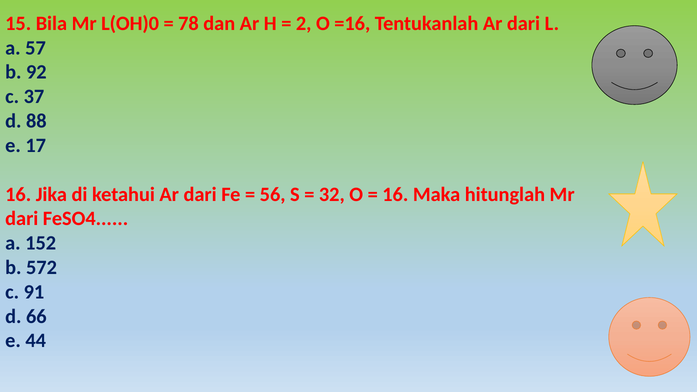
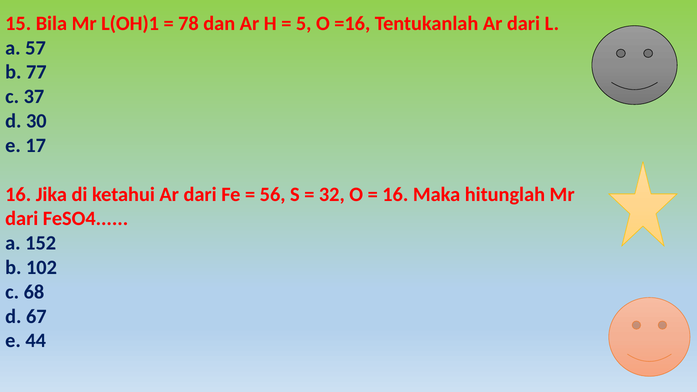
L(OH)0: L(OH)0 -> L(OH)1 (130, 23)
2: 2 -> 5 (304, 23)
92: 92 -> 77 (36, 72)
88: 88 -> 30 (36, 121)
572: 572 -> 102 (41, 268)
91: 91 -> 68 (34, 292)
66: 66 -> 67 (36, 316)
